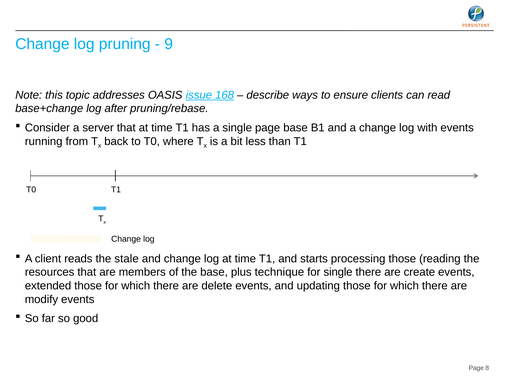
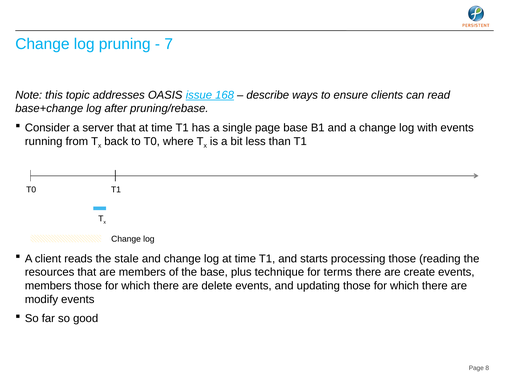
9: 9 -> 7 (169, 44)
for single: single -> terms (338, 272)
extended: extended -> members (48, 286)
